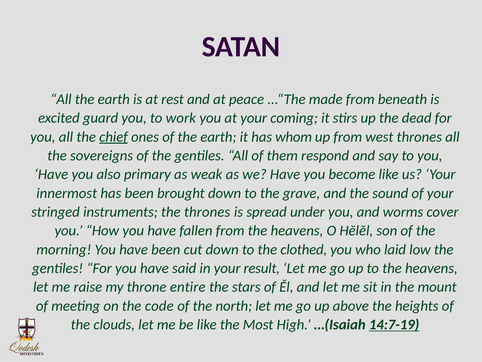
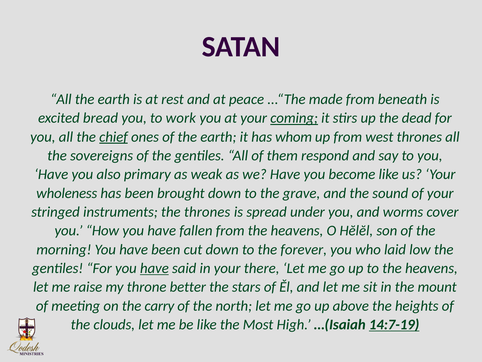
guard: guard -> bread (101, 118)
coming underline: none -> present (294, 118)
innermost: innermost -> wholeness (67, 193)
clothed: clothed -> forever (304, 249)
have underline: none -> present (154, 268)
result: result -> there (262, 268)
entire: entire -> better (188, 287)
code: code -> carry (159, 305)
